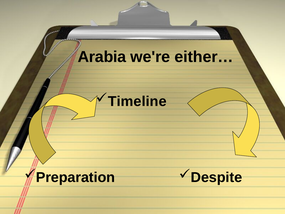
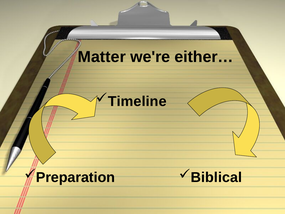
Arabia: Arabia -> Matter (102, 57)
Despite: Despite -> Biblical (216, 177)
